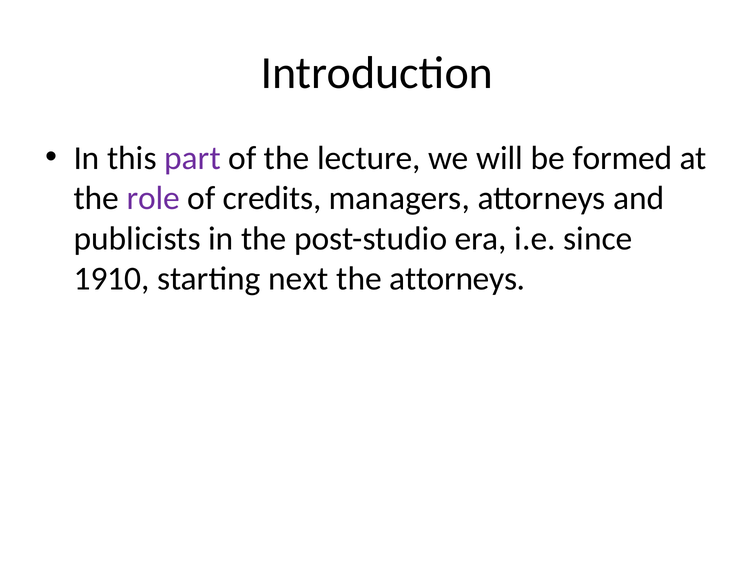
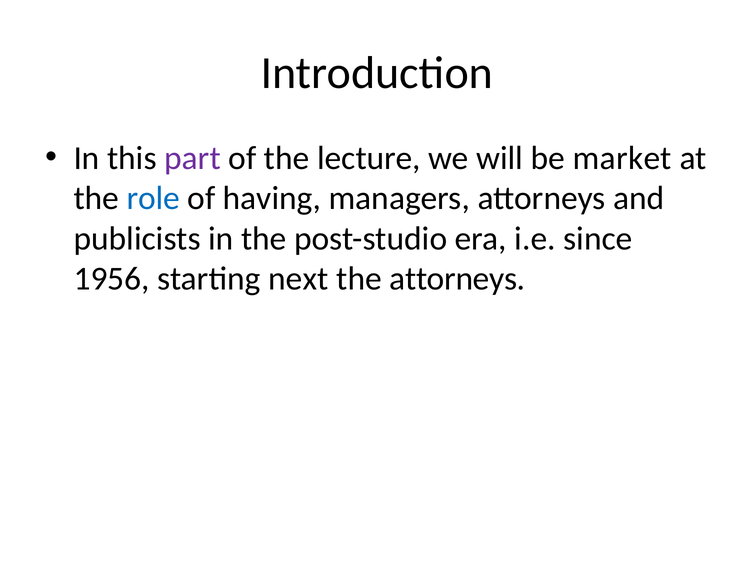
formed: formed -> market (622, 158)
role colour: purple -> blue (153, 198)
credits: credits -> having (272, 198)
1910: 1910 -> 1956 (112, 279)
